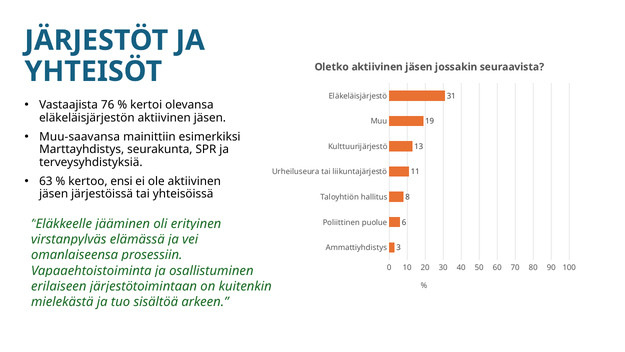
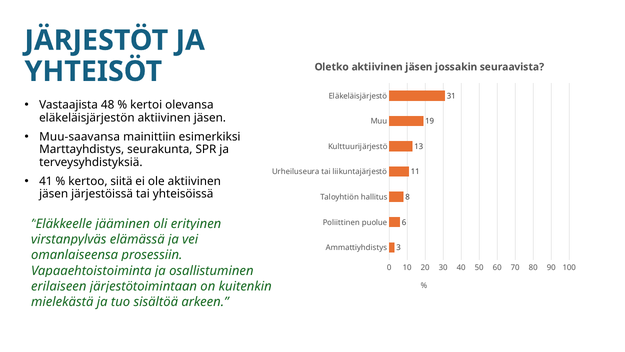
76: 76 -> 48 (108, 105)
63: 63 -> 41 (46, 181)
ensi: ensi -> siitä (121, 181)
